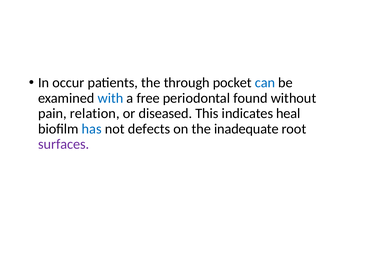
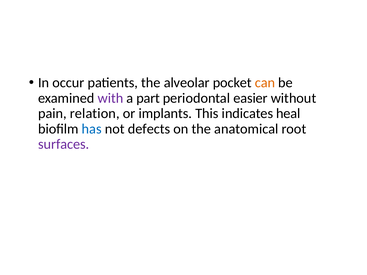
through: through -> alveolar (187, 83)
can colour: blue -> orange (265, 83)
with colour: blue -> purple (110, 98)
free: free -> part (148, 98)
found: found -> easier (250, 98)
diseased: diseased -> implants (165, 114)
inadequate: inadequate -> anatomical (246, 129)
